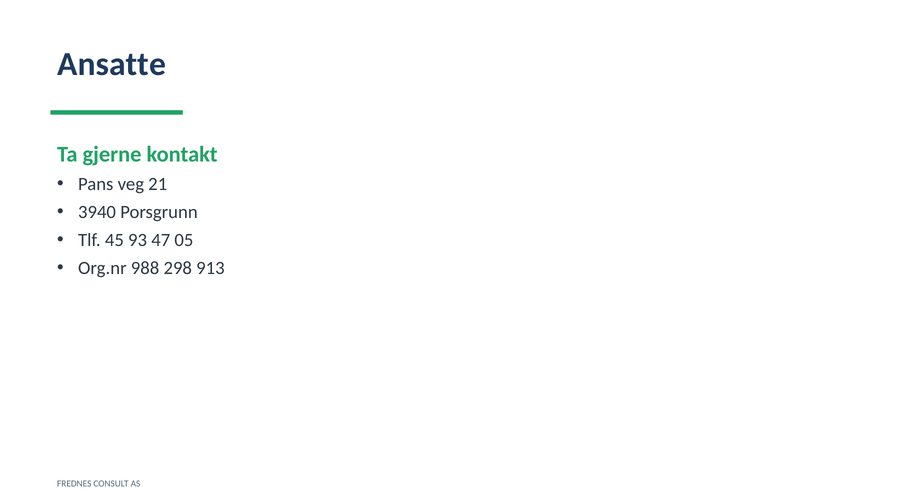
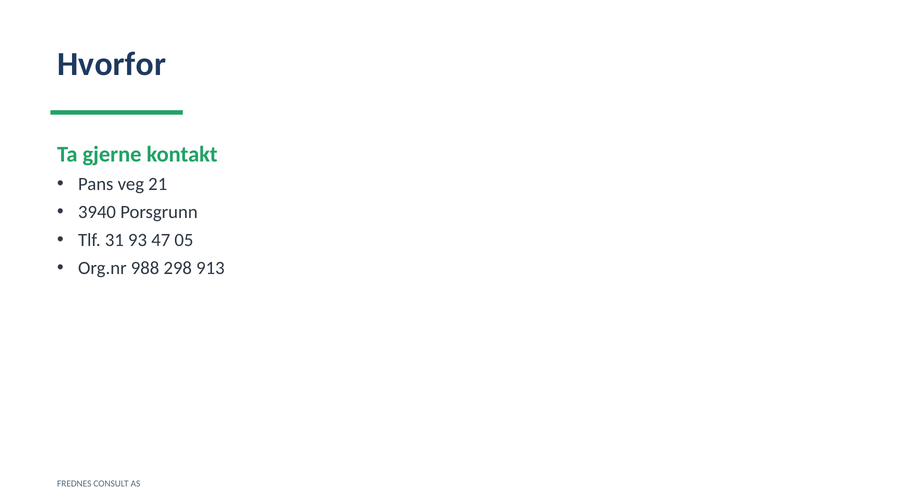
Ansatte: Ansatte -> Hvorfor (112, 64)
45: 45 -> 31 (114, 241)
